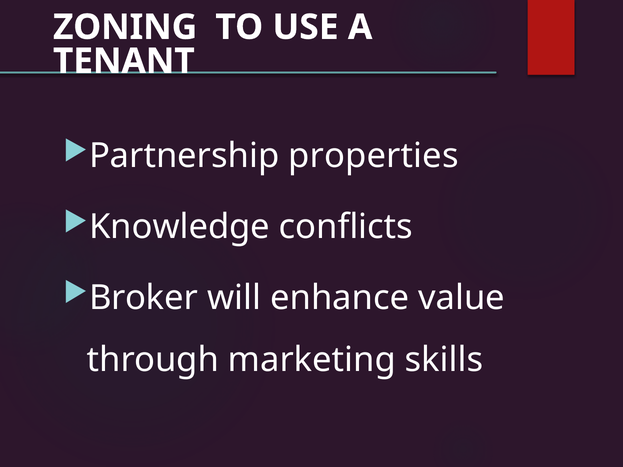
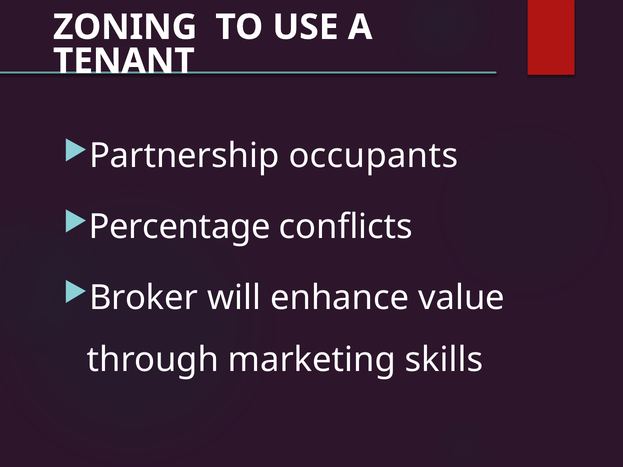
properties: properties -> occupants (373, 156)
Knowledge: Knowledge -> Percentage (180, 227)
